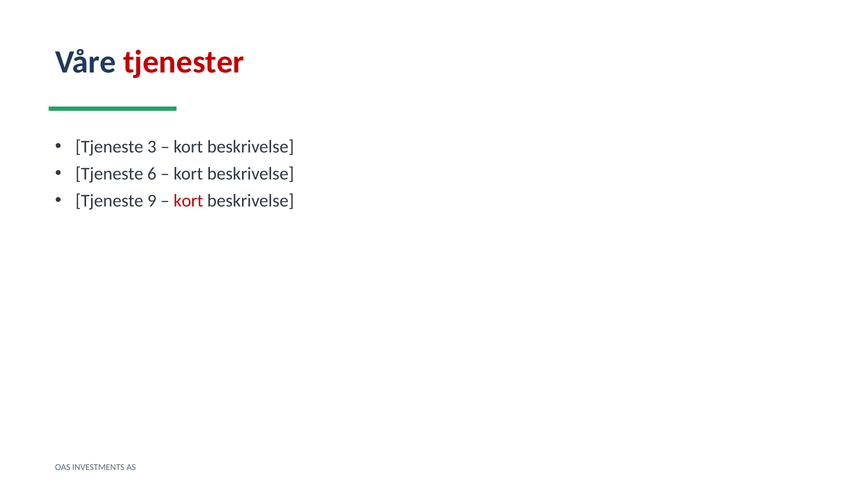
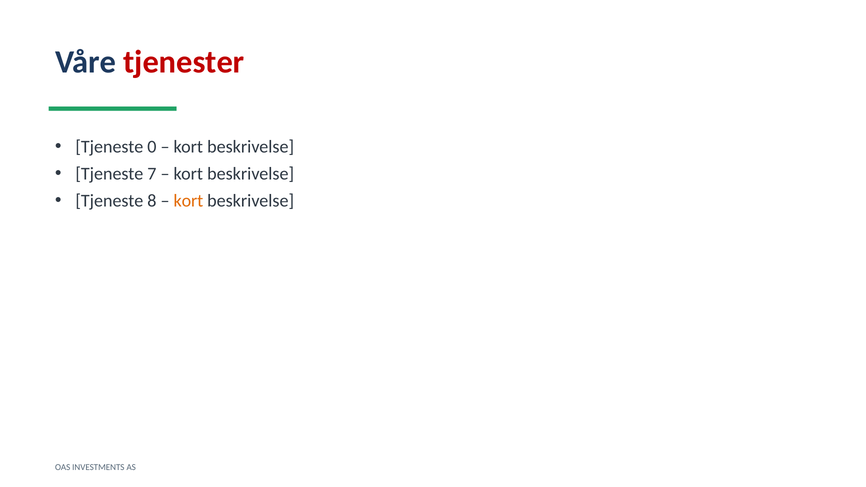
3: 3 -> 0 (152, 147)
6: 6 -> 7 (152, 174)
9: 9 -> 8 (152, 201)
kort colour: red -> orange (188, 201)
